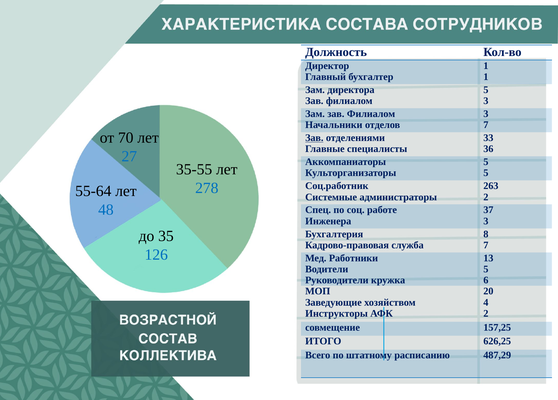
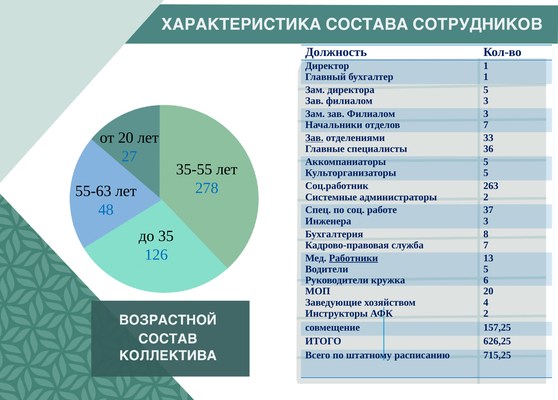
от 70: 70 -> 20 (126, 138)
55-64: 55-64 -> 55-63 (93, 191)
Работники underline: none -> present (353, 258)
487,29: 487,29 -> 715,25 (497, 355)
